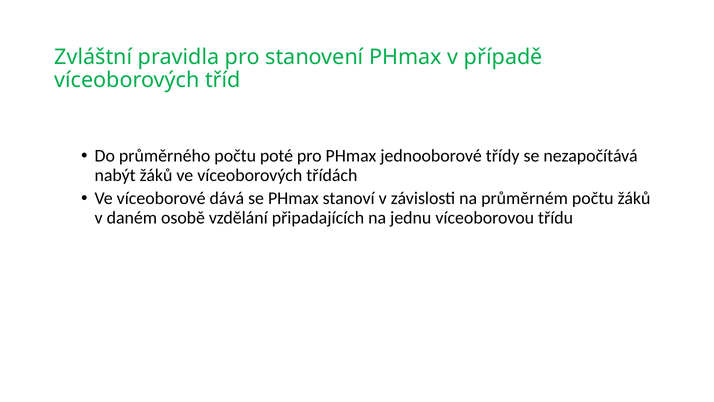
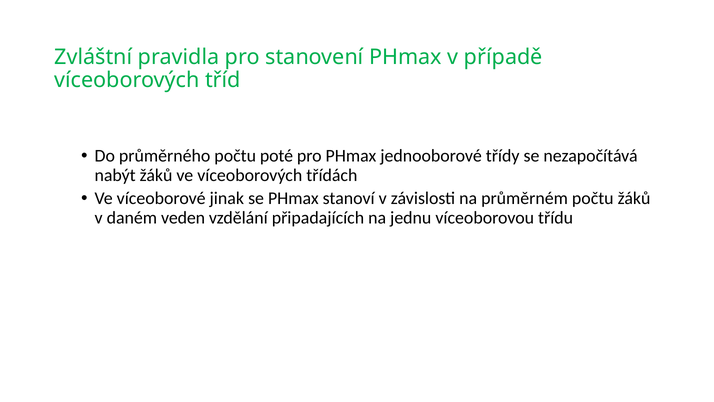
dává: dává -> jinak (227, 198)
osobě: osobě -> veden (183, 217)
